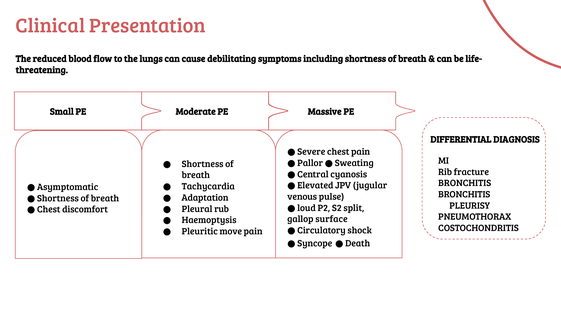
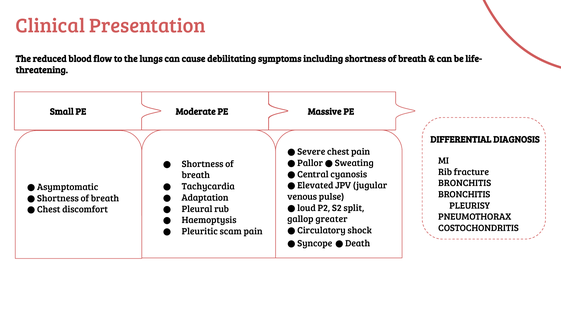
surface: surface -> greater (331, 219)
move: move -> scam (231, 231)
